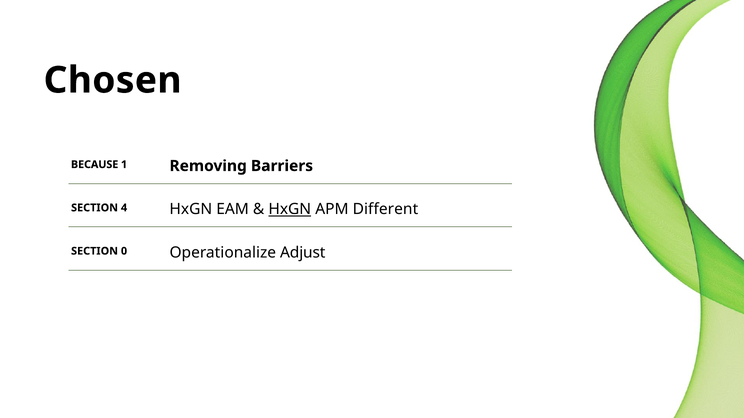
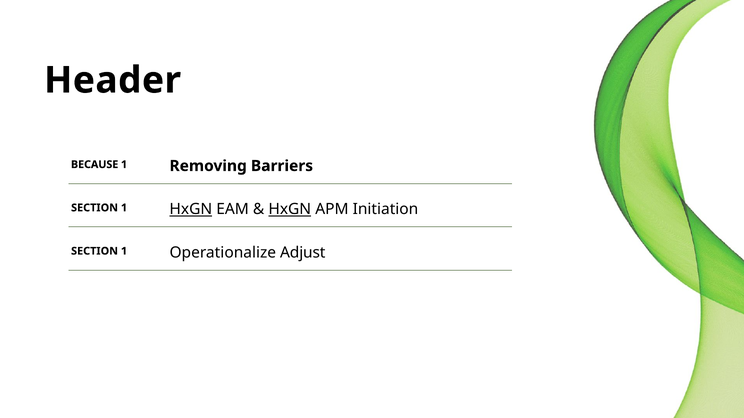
Chosen: Chosen -> Header (113, 80)
HxGN underline: none -> present (191, 209)
Different: Different -> Initiation (385, 209)
4: 4 -> 1 (124, 208)
0: 0 -> 1 (124, 251)
